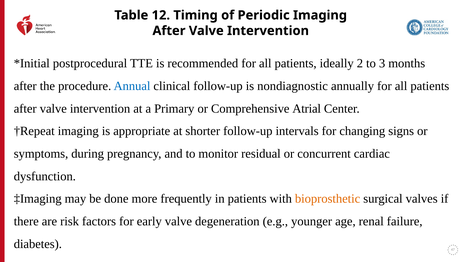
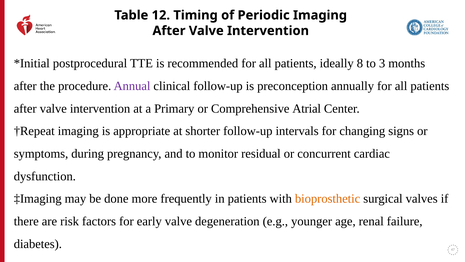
2: 2 -> 8 (360, 63)
Annual colour: blue -> purple (132, 86)
nondiagnostic: nondiagnostic -> preconception (293, 86)
